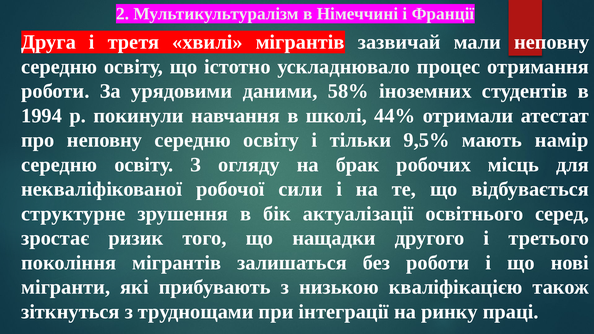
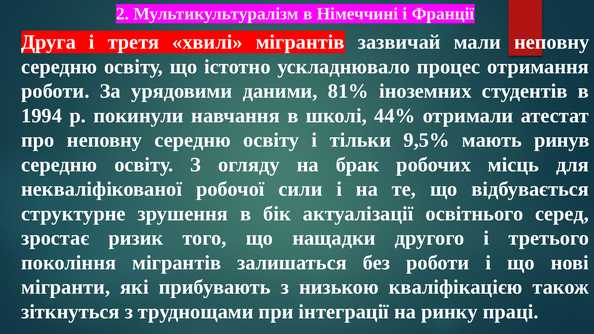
58%: 58% -> 81% (348, 91)
намір: намір -> ринув (562, 140)
